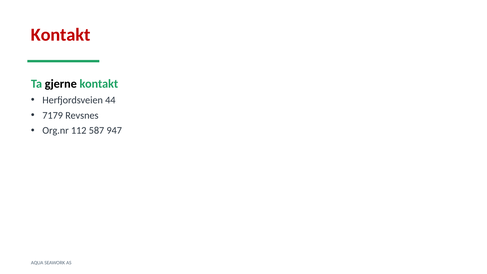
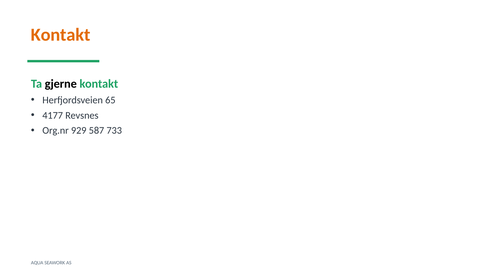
Kontakt colour: red -> orange (61, 35)
44: 44 -> 65 (110, 100)
7179: 7179 -> 4177 (53, 115)
112: 112 -> 929 (79, 131)
947: 947 -> 733 (114, 131)
